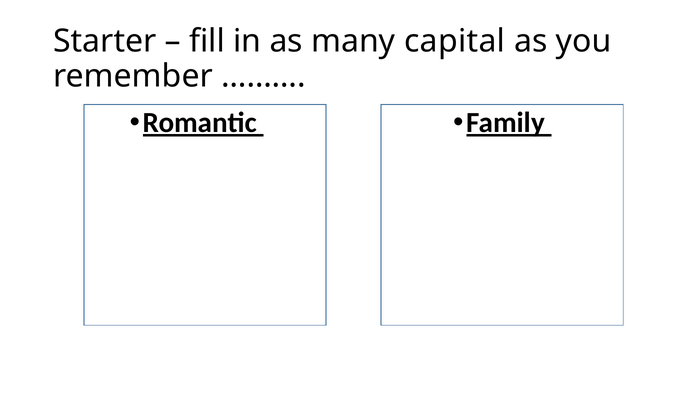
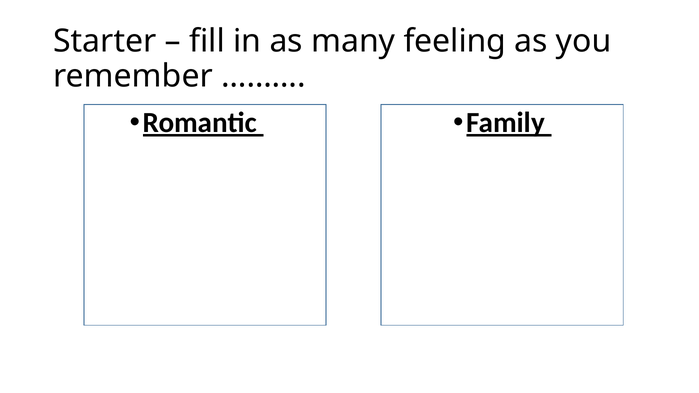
capital: capital -> feeling (455, 41)
